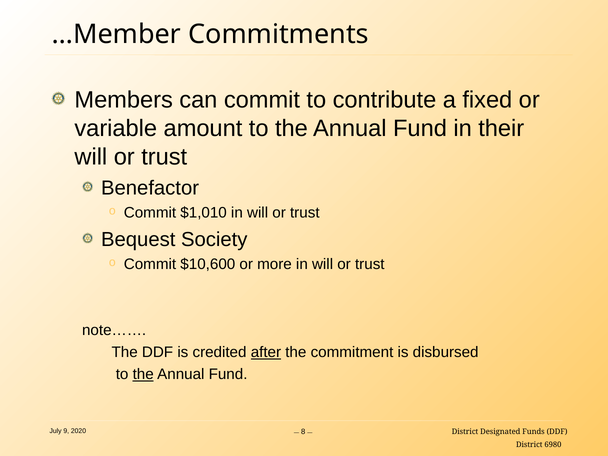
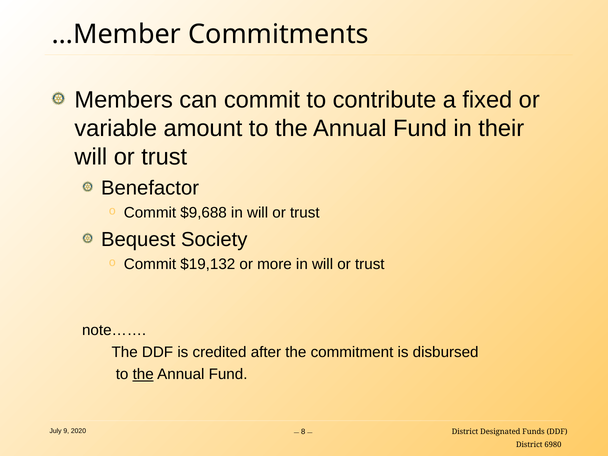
$1,010: $1,010 -> $9,688 (204, 213)
$10,600: $10,600 -> $19,132 (208, 264)
after underline: present -> none (266, 352)
